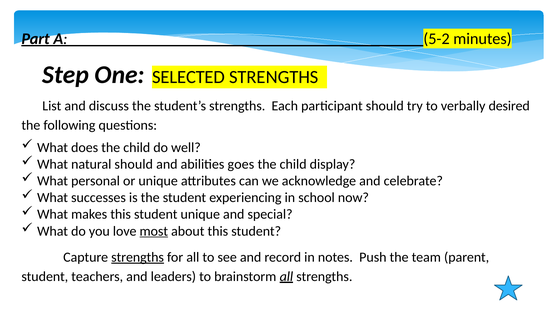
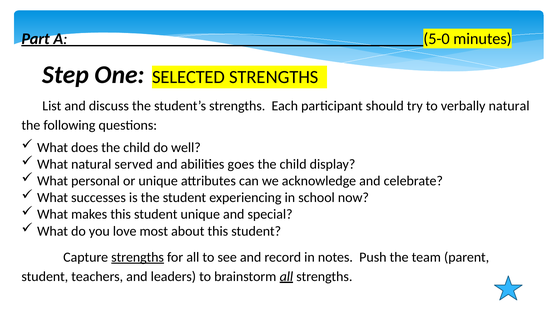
5-2: 5-2 -> 5-0 (437, 39)
verbally desired: desired -> natural (509, 106)
natural should: should -> served (134, 165)
most underline: present -> none (154, 231)
